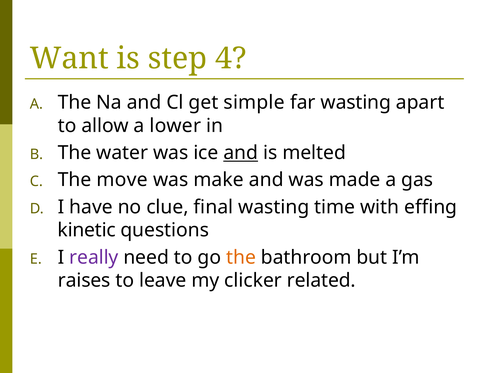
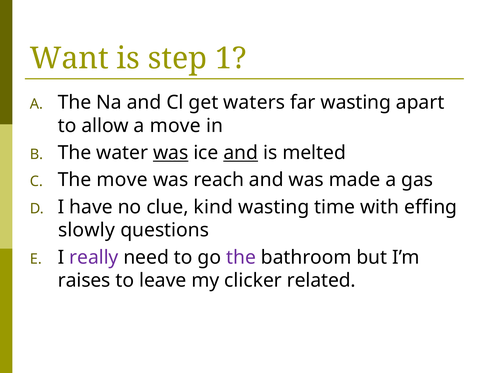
4: 4 -> 1 (231, 58)
simple: simple -> waters (254, 102)
a lower: lower -> move (175, 126)
was underline: none -> present (171, 153)
make: make -> reach (219, 180)
final: final -> kind (213, 207)
kinetic: kinetic -> slowly (86, 230)
the colour: orange -> purple (241, 257)
